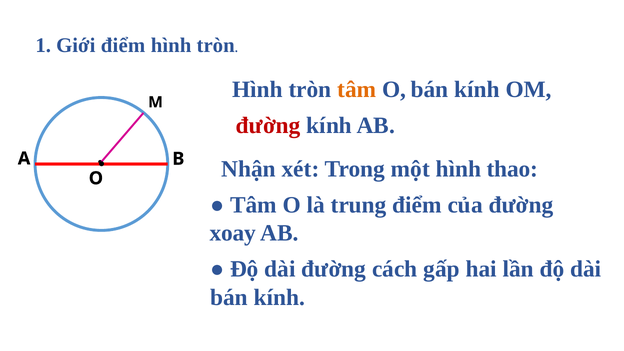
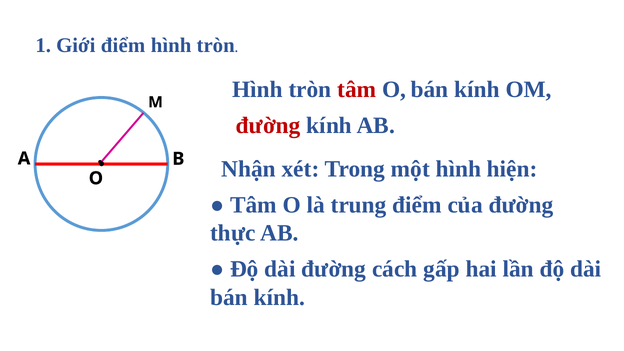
tâm colour: orange -> red (357, 90)
thao: thao -> hiện (512, 169)
xoay: xoay -> thực (233, 233)
